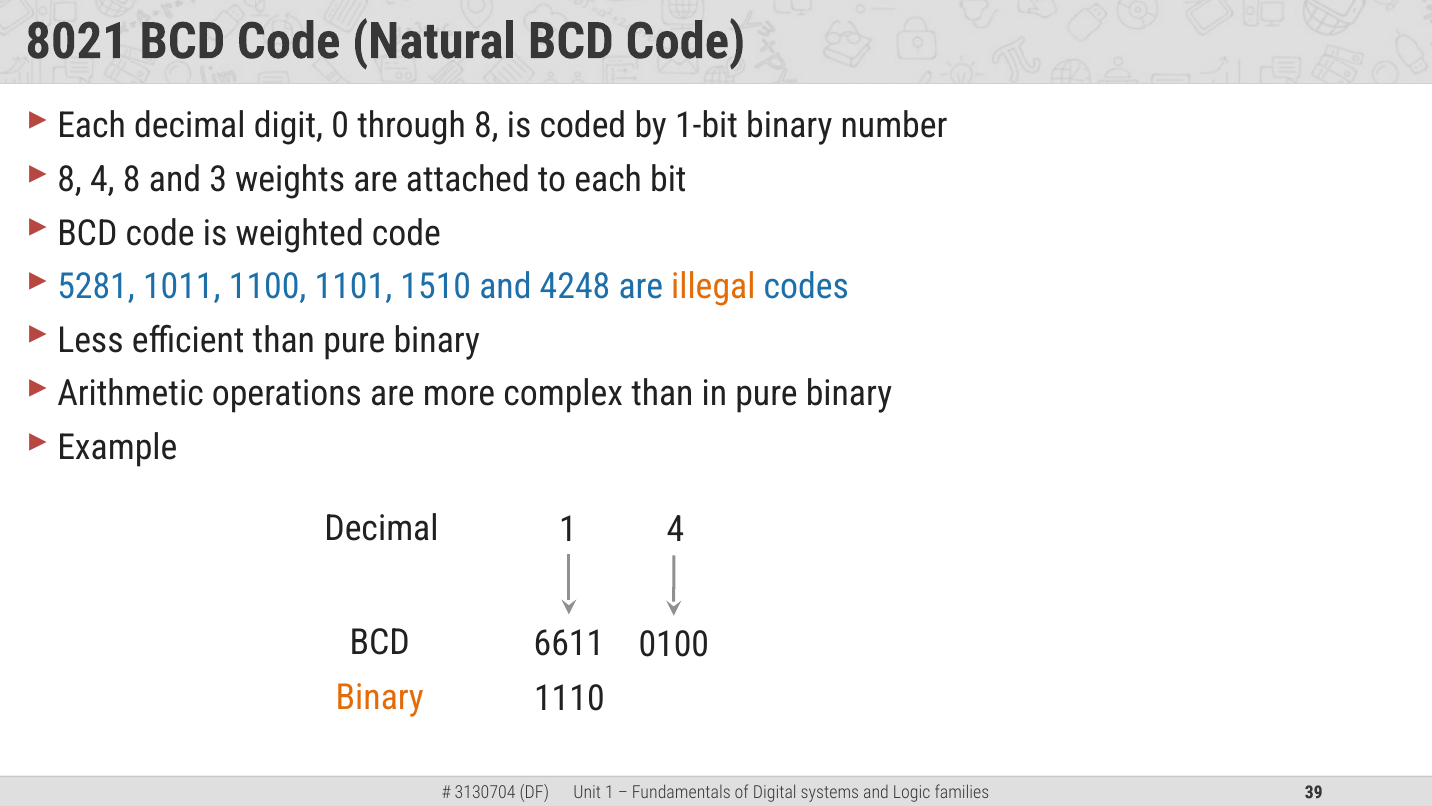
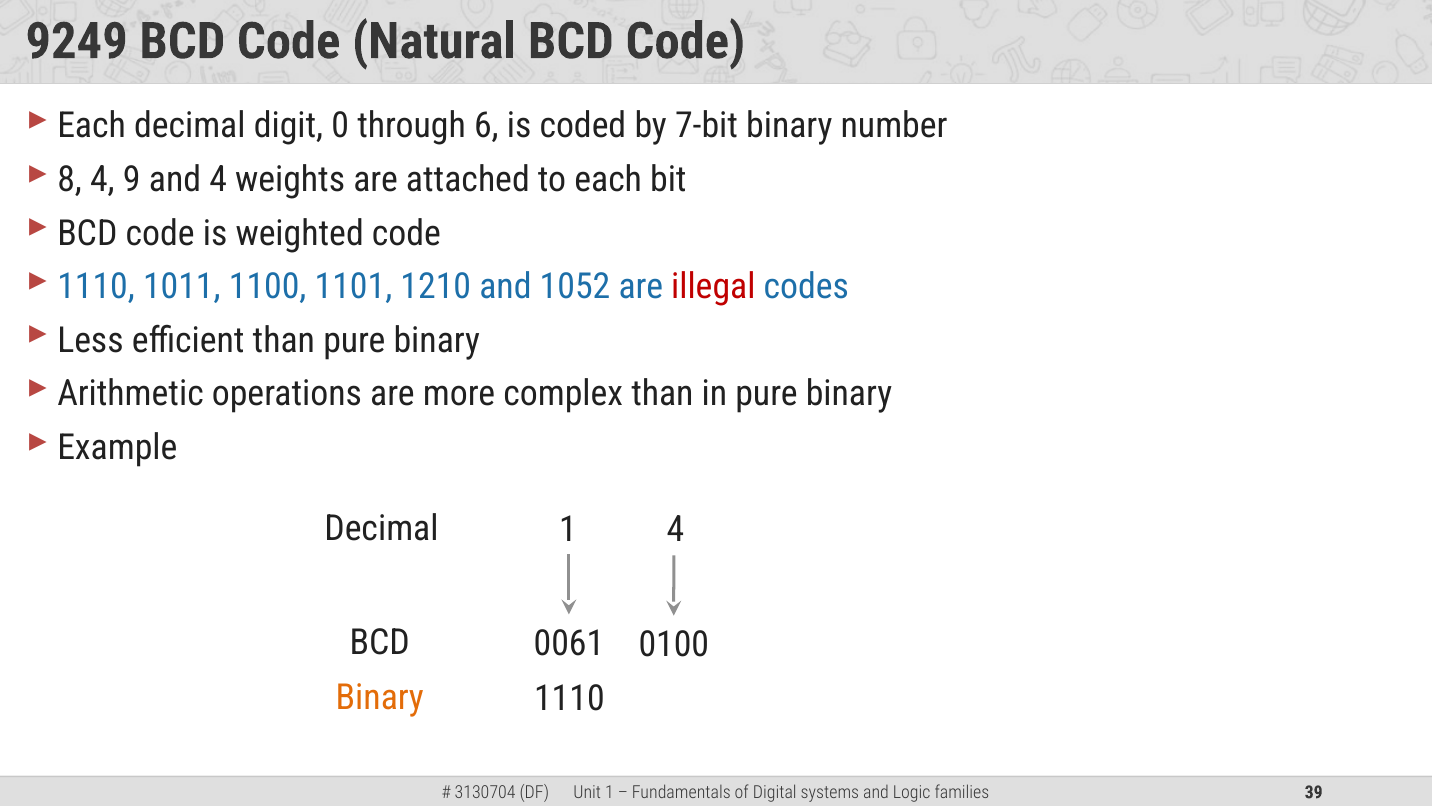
8021: 8021 -> 9249 (77, 41)
through 8: 8 -> 6 (486, 126)
1-bit: 1-bit -> 7-bit (706, 126)
4 8: 8 -> 9 (132, 179)
and 3: 3 -> 4 (218, 179)
5281: 5281 -> 1110 (96, 287)
1510: 1510 -> 1210 (436, 287)
4248: 4248 -> 1052 (575, 287)
illegal colour: orange -> red (713, 287)
6611: 6611 -> 0061 (569, 643)
